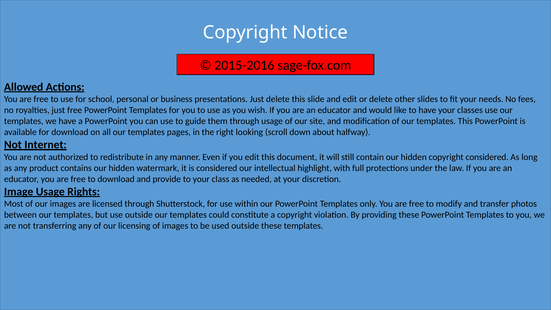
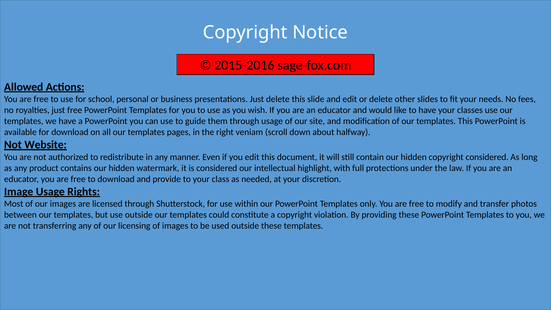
looking: looking -> veniam (249, 132)
Internet: Internet -> Website (46, 145)
